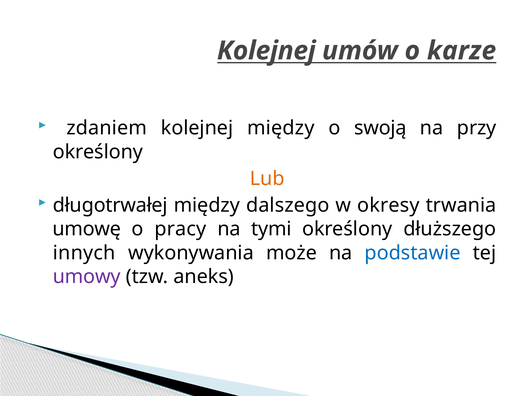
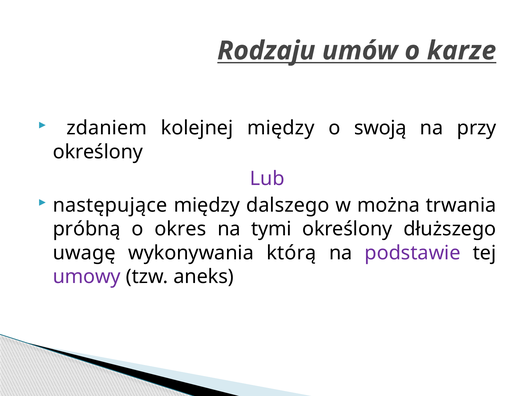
Kolejnej: Kolejnej -> Rodzaju (266, 51)
Lub colour: orange -> purple (267, 179)
długotrwałej: długotrwałej -> następujące (110, 205)
okresy: okresy -> można (389, 205)
umowę: umowę -> próbną (87, 229)
pracy: pracy -> okres (180, 229)
innych: innych -> uwagę (84, 253)
może: może -> którą (291, 253)
podstawie colour: blue -> purple (413, 253)
